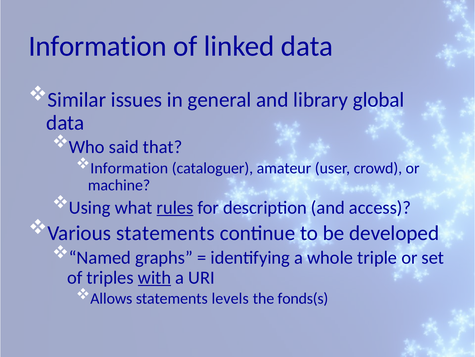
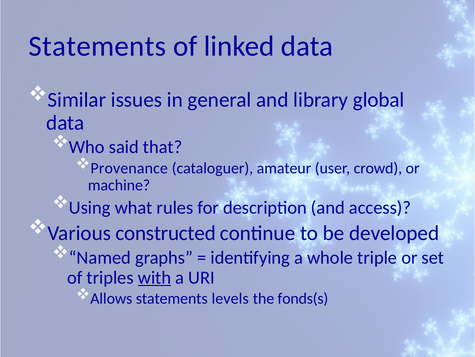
Information: Information -> Statements (97, 46)
Information: Information -> Provenance (129, 168)
rules underline: present -> none (175, 207)
Various statements: statements -> constructed (166, 233)
